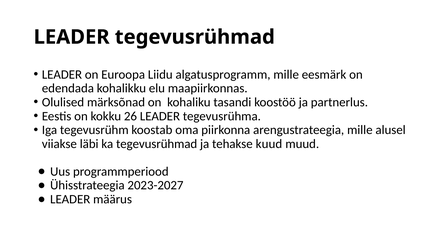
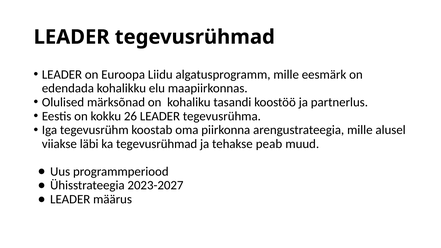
kuud: kuud -> peab (269, 144)
